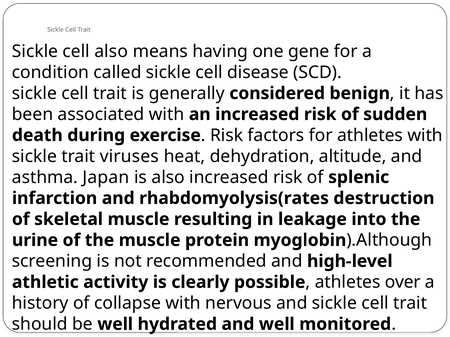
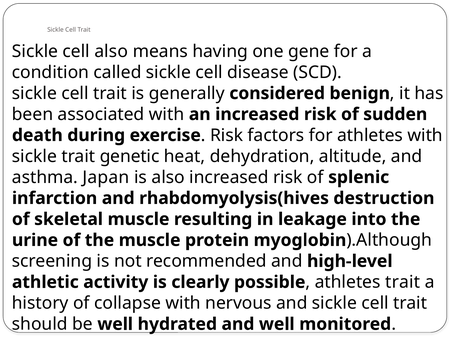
viruses: viruses -> genetic (130, 156)
rhabdomyolysis(rates: rhabdomyolysis(rates -> rhabdomyolysis(hives (234, 199)
athletes over: over -> trait (403, 283)
